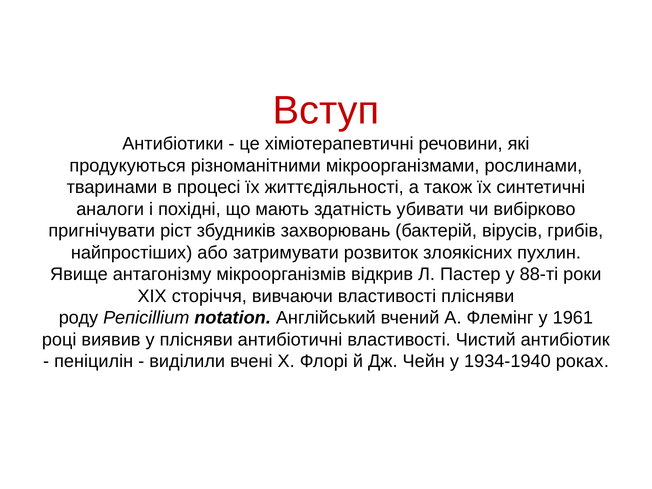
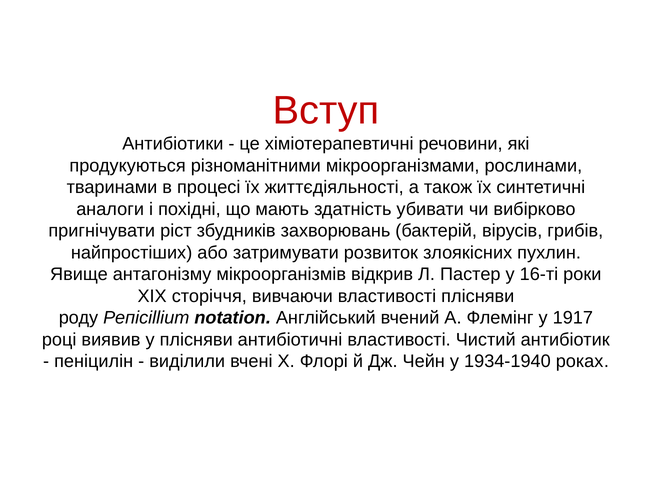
88-ті: 88-ті -> 16-ті (539, 274)
1961: 1961 -> 1917 (573, 318)
